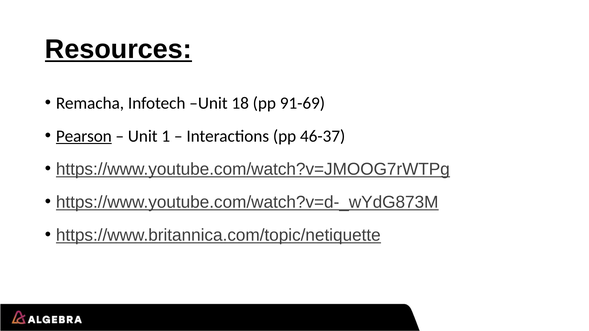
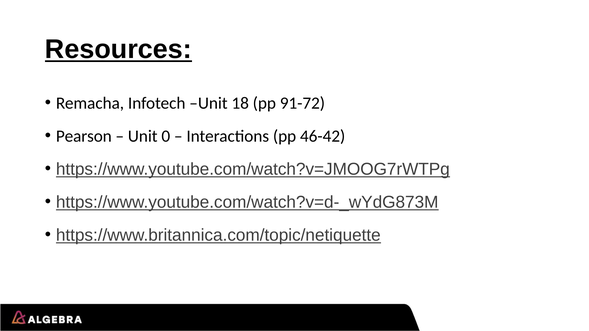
91-69: 91-69 -> 91-72 (302, 103)
Pearson underline: present -> none (84, 136)
1: 1 -> 0 (166, 136)
46-37: 46-37 -> 46-42 (323, 136)
